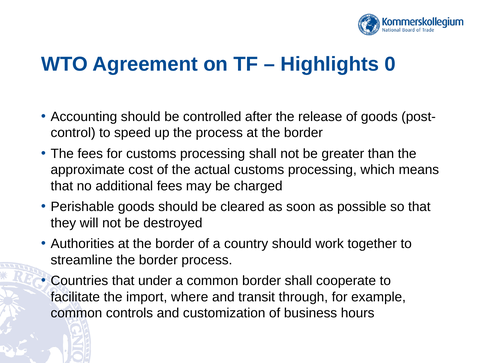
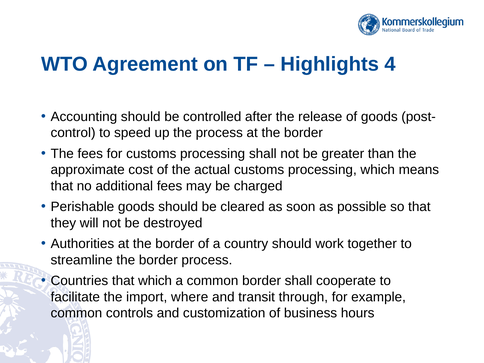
0: 0 -> 4 (390, 64)
that under: under -> which (155, 281)
